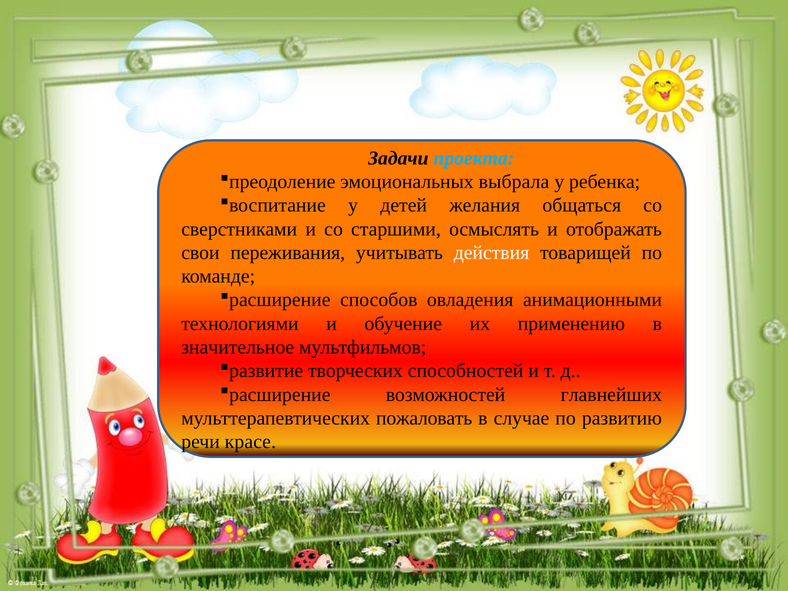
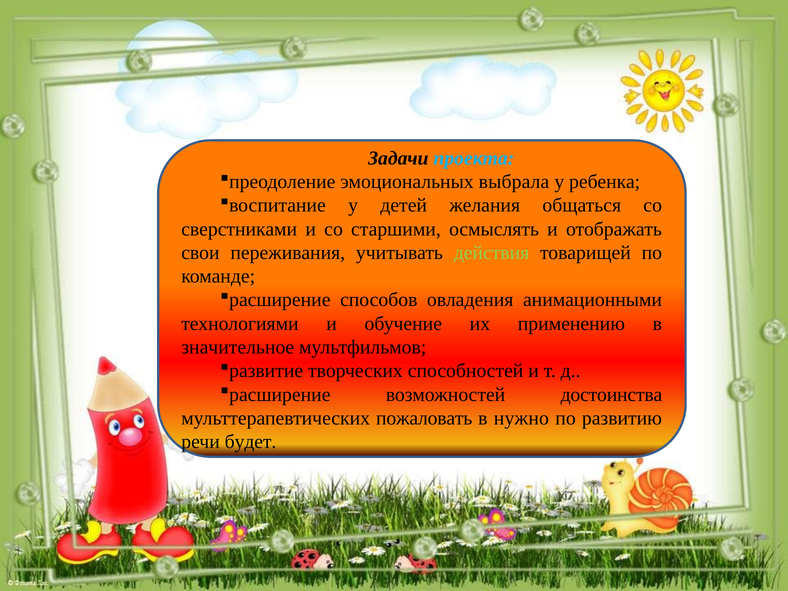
действия colour: white -> light green (491, 253)
главнейших: главнейших -> достоинства (611, 395)
случае: случае -> нужно (521, 418)
красе: красе -> будет (251, 442)
